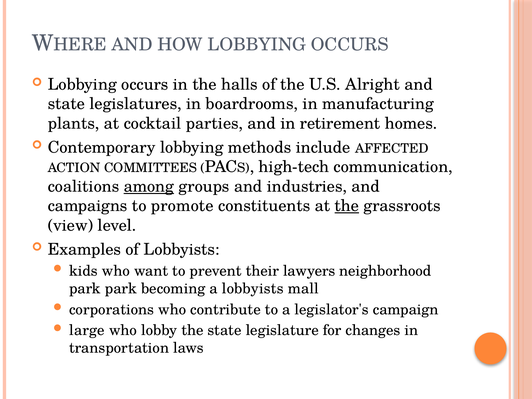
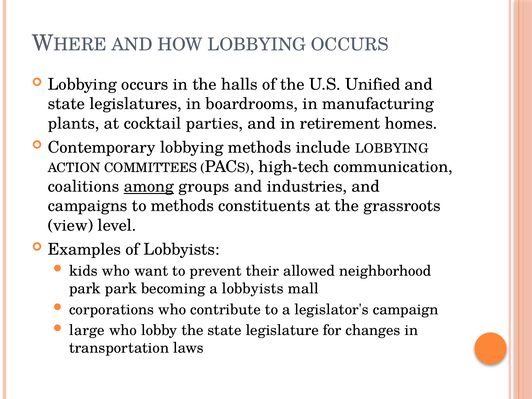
Alright: Alright -> Unified (373, 84)
include AFFECTED: AFFECTED -> LOBBYING (392, 148)
to promote: promote -> methods (182, 206)
the underline: present -> none (347, 206)
lawyers: lawyers -> allowed (309, 271)
